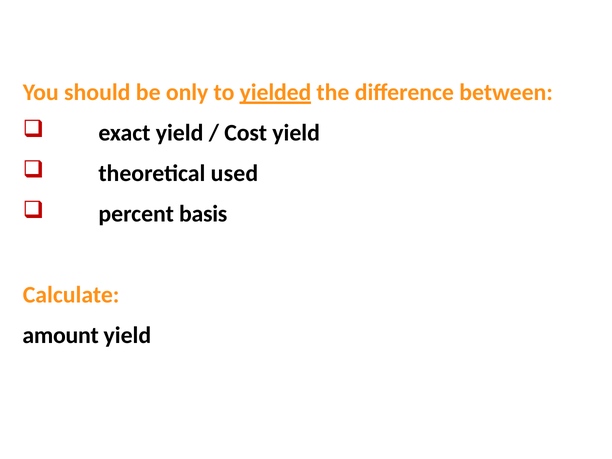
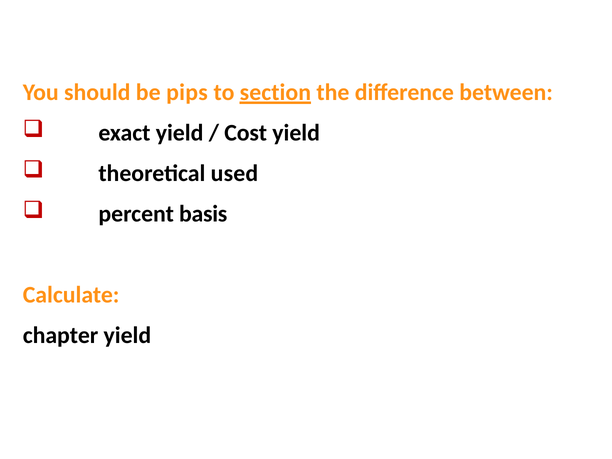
only: only -> pips (187, 93)
yielded: yielded -> section (275, 93)
amount: amount -> chapter (61, 335)
